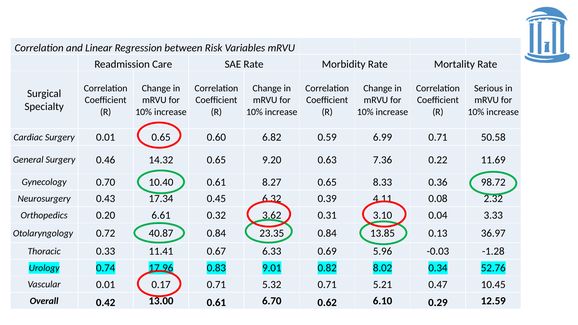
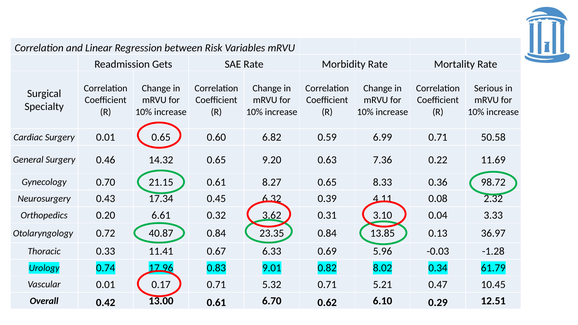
Care: Care -> Gets (162, 64)
10.40: 10.40 -> 21.15 (161, 182)
52.76: 52.76 -> 61.79 (493, 268)
12.59: 12.59 -> 12.51 (493, 301)
